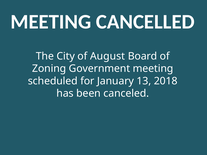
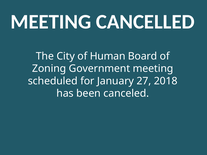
August: August -> Human (108, 56)
13: 13 -> 27 (144, 81)
